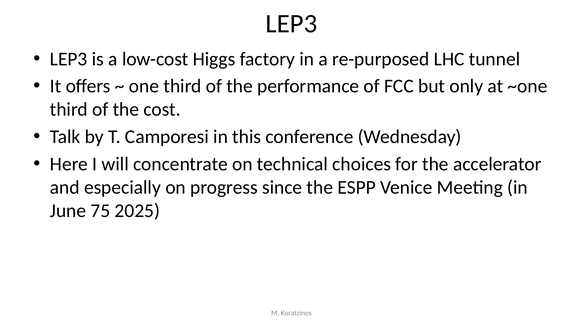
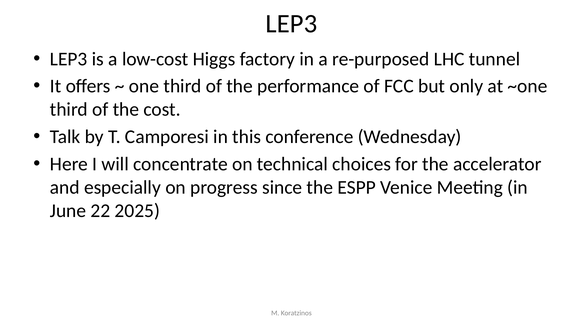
75: 75 -> 22 (100, 211)
